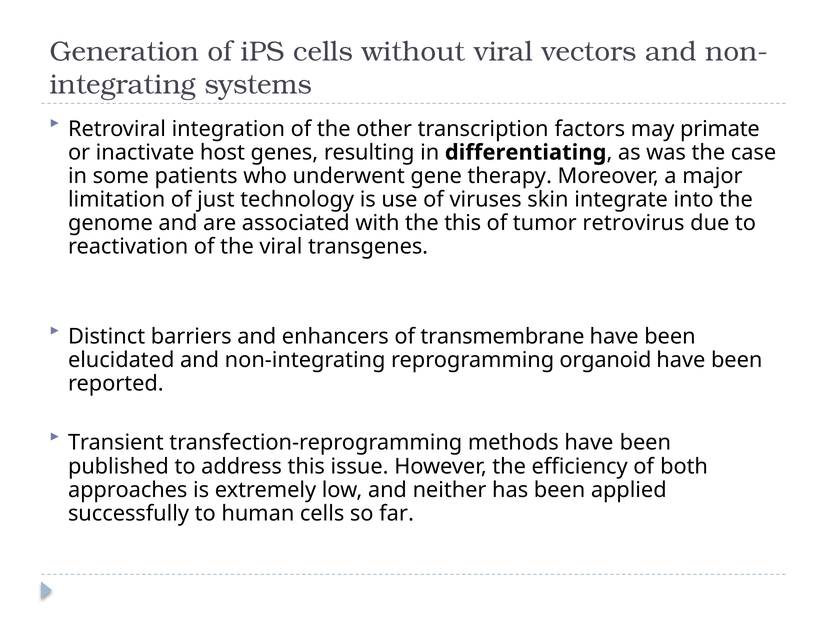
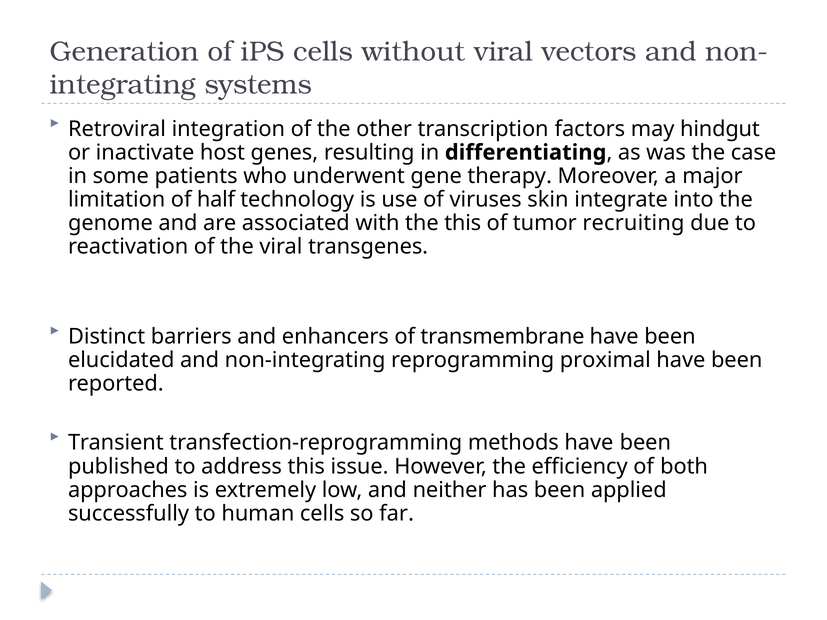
primate: primate -> hindgut (720, 129)
just: just -> half (216, 200)
retrovirus: retrovirus -> recruiting (633, 223)
organoid: organoid -> proximal (605, 360)
